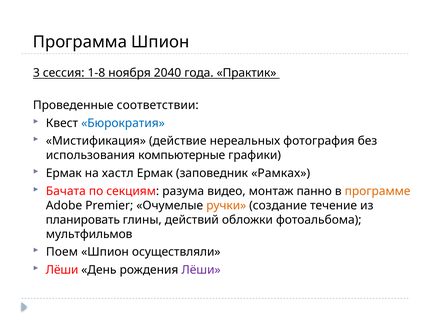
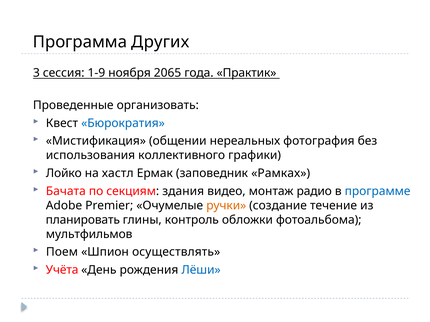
Программа Шпион: Шпион -> Других (160, 42)
1-8: 1-8 -> 1-9 (96, 73)
2040: 2040 -> 2065 (168, 73)
соответствии: соответствии -> организовать (158, 105)
действие: действие -> общении (178, 141)
компьютерные: компьютерные -> коллективного (182, 156)
Ермак: Ермак -> Лойко (64, 174)
разума: разума -> здания (183, 191)
панно: панно -> радио (314, 191)
программе colour: orange -> blue (378, 191)
действий: действий -> контроль (192, 220)
осуществляли: осуществляли -> осуществлять (176, 252)
Лёши: Лёши -> Учёта (62, 270)
Лёши colour: purple -> blue (201, 270)
